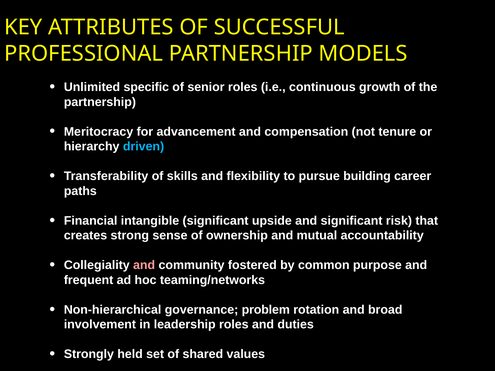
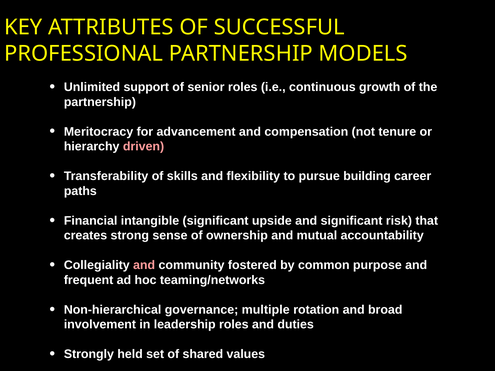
specific: specific -> support (146, 87)
driven colour: light blue -> pink (144, 147)
problem: problem -> multiple (266, 310)
